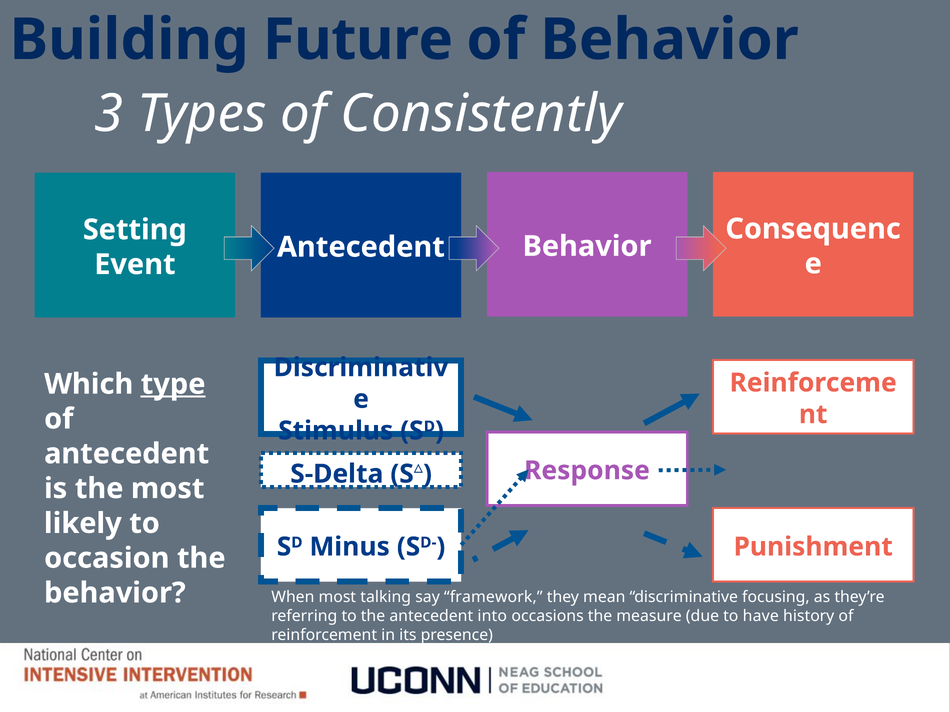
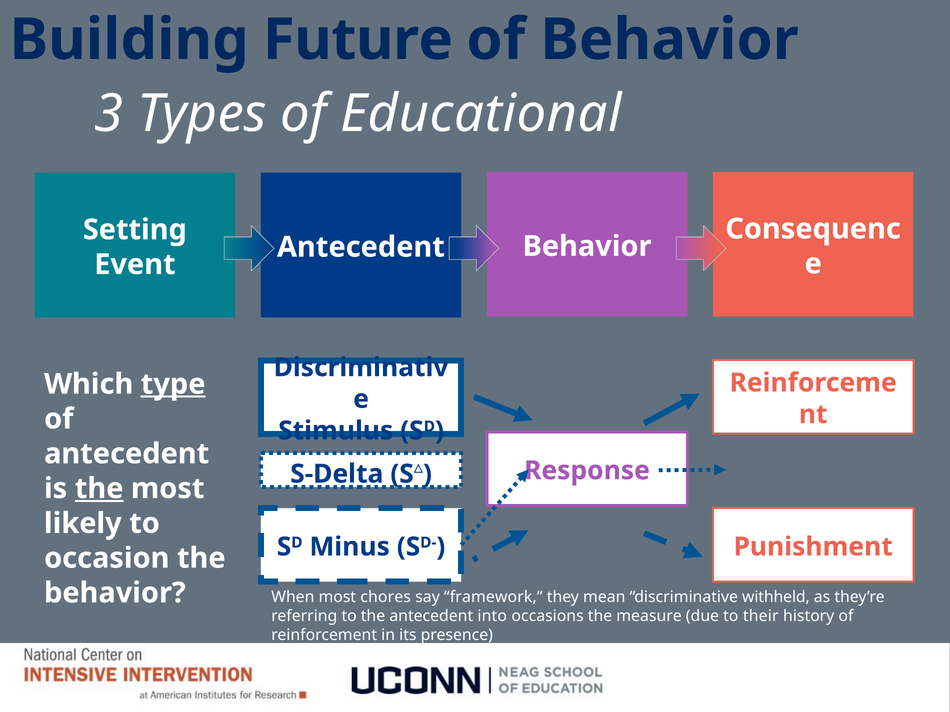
Consistently: Consistently -> Educational (481, 114)
the underline: none -> present (99, 489)
talking: talking -> chores (386, 597)
focusing: focusing -> withheld (776, 597)
have: have -> their (761, 616)
